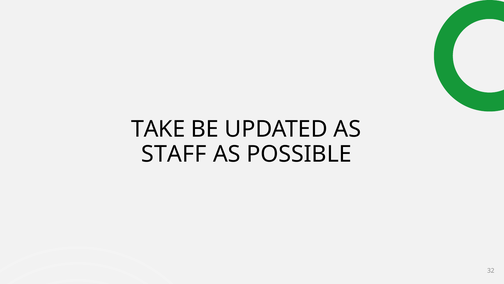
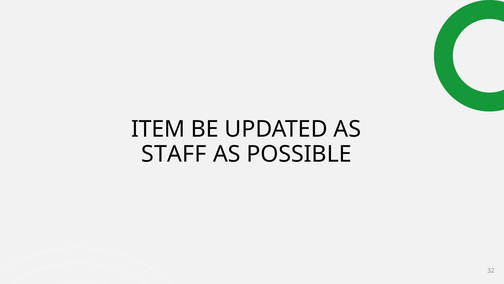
TAKE: TAKE -> ITEM (158, 129)
